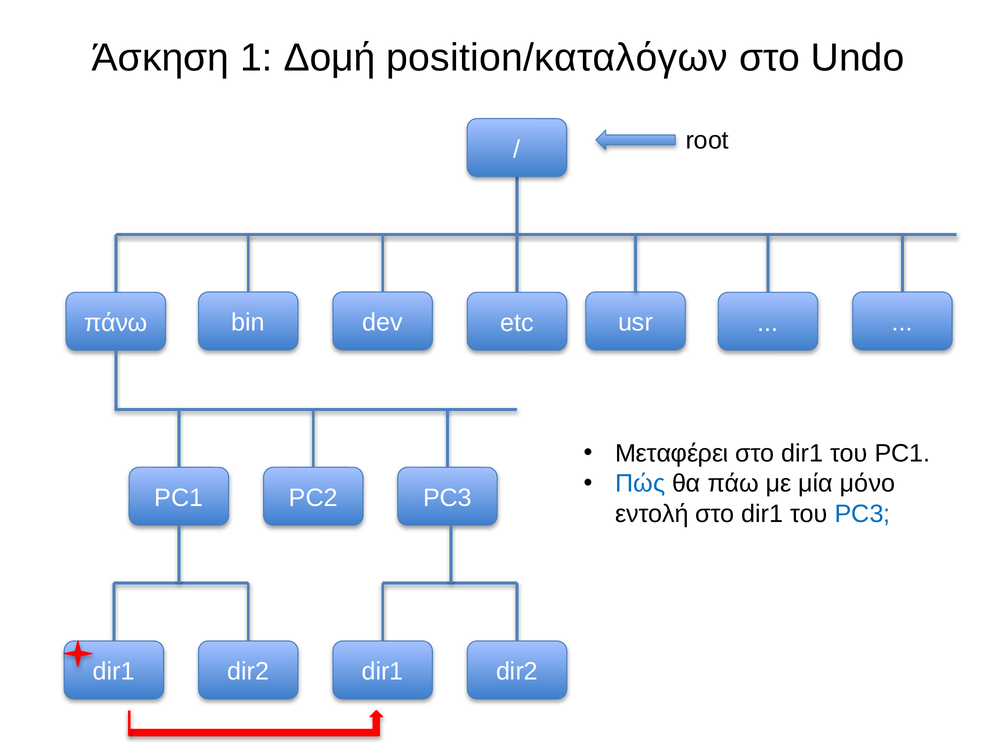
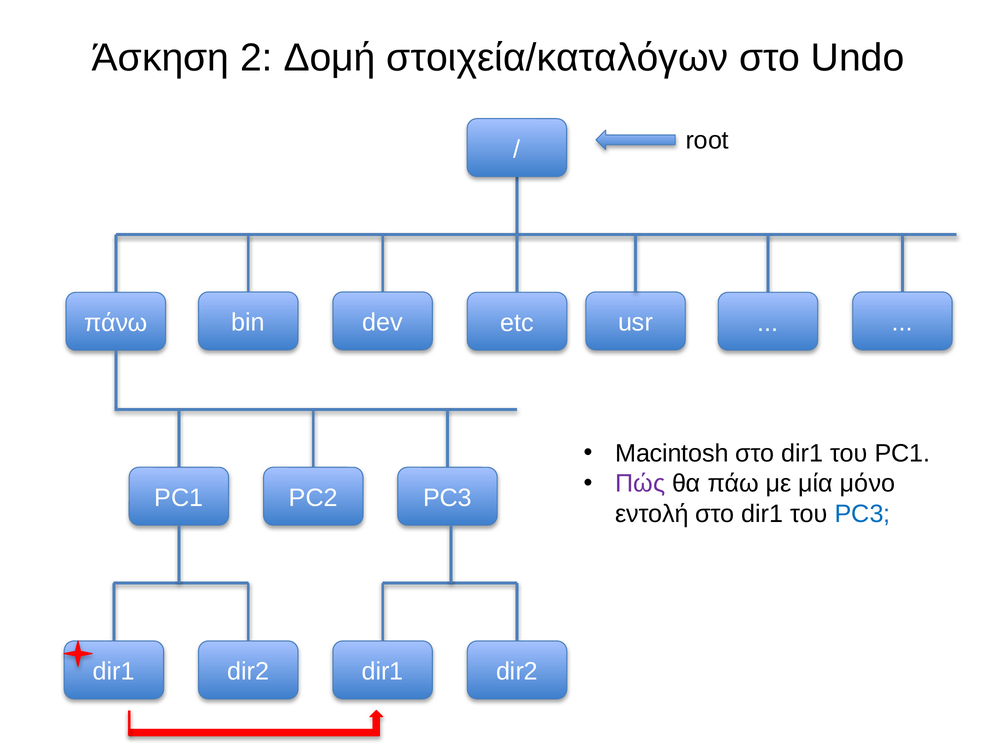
1: 1 -> 2 (256, 58)
position/καταλόγων: position/καταλόγων -> στοιχεία/καταλόγων (557, 58)
Μεταφέρει: Μεταφέρει -> Macintosh (672, 454)
Πώς colour: blue -> purple (640, 484)
